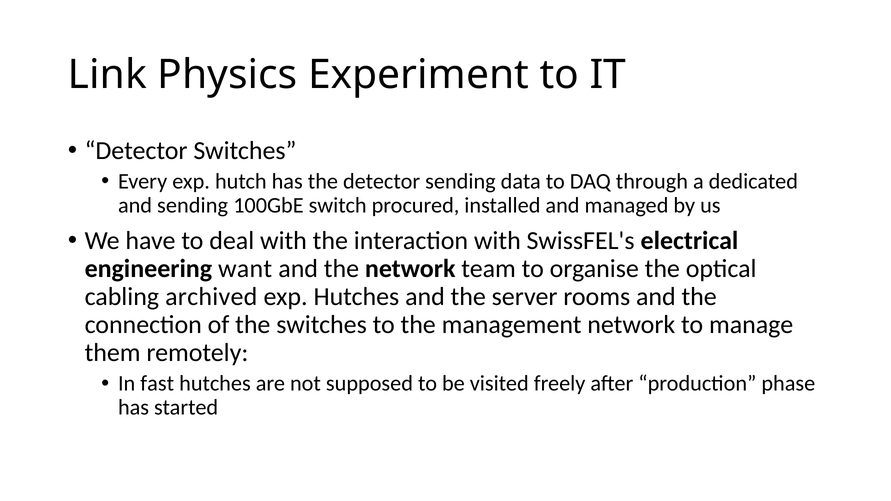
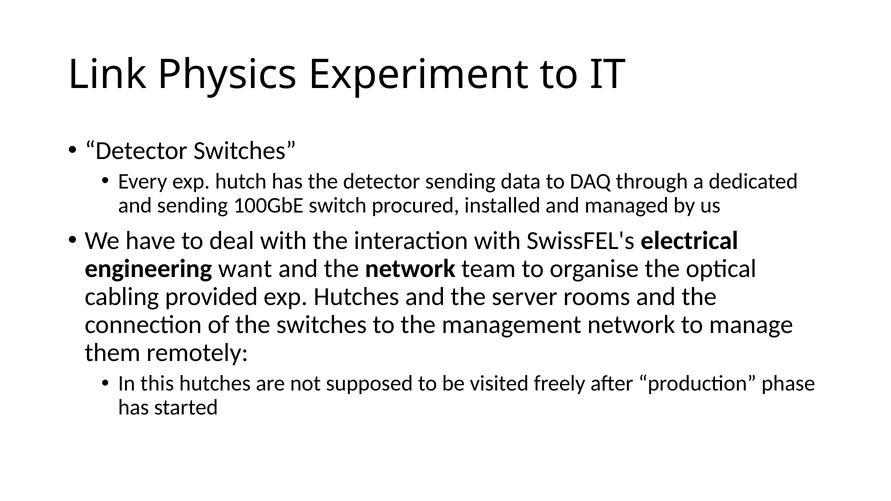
archived: archived -> provided (211, 297)
fast: fast -> this (157, 384)
